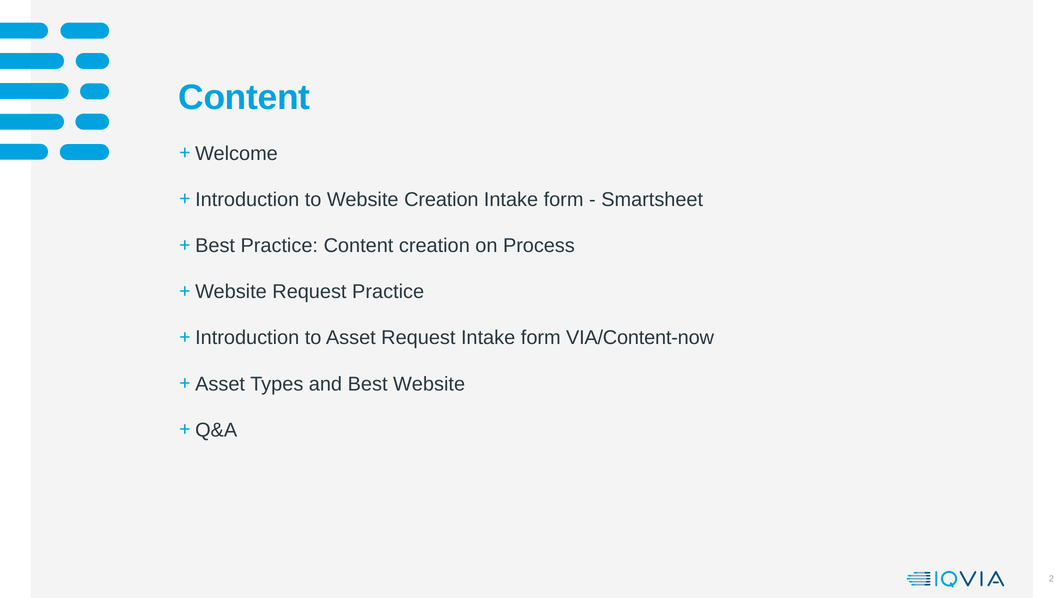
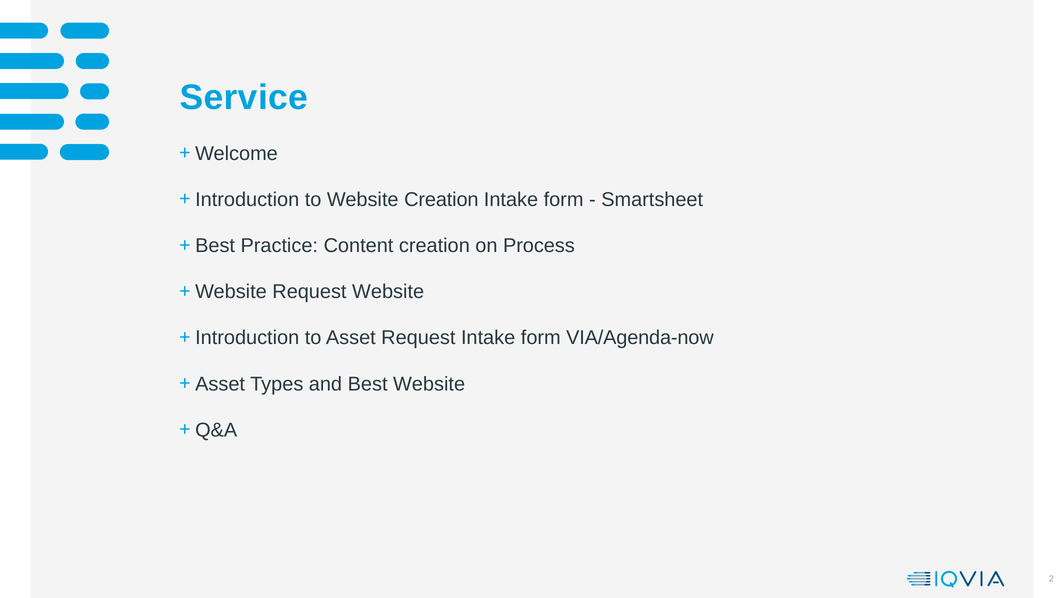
Content: Content -> Service (244, 98)
Request Practice: Practice -> Website (388, 292)
VIA/Content-now: VIA/Content-now -> VIA/Agenda-now (640, 338)
